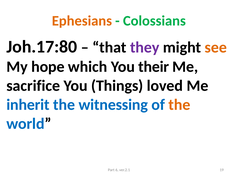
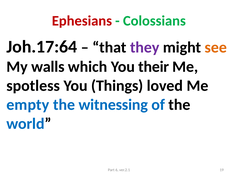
Ephesians colour: orange -> red (82, 21)
Joh.17:80: Joh.17:80 -> Joh.17:64 (42, 47)
hope: hope -> walls (48, 67)
sacrifice: sacrifice -> spotless (33, 86)
inherit: inherit -> empty (28, 105)
the colour: orange -> black (179, 105)
